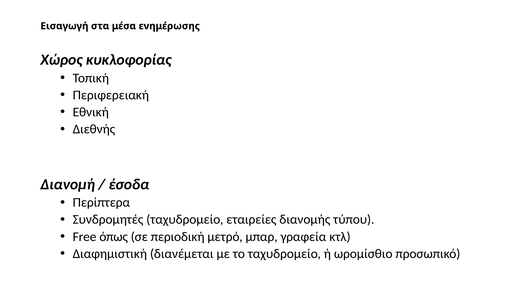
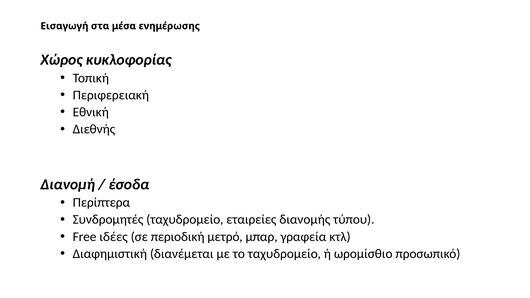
όπως: όπως -> ιδέες (114, 237)
